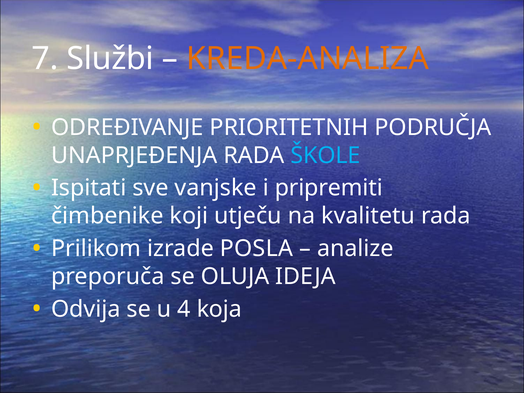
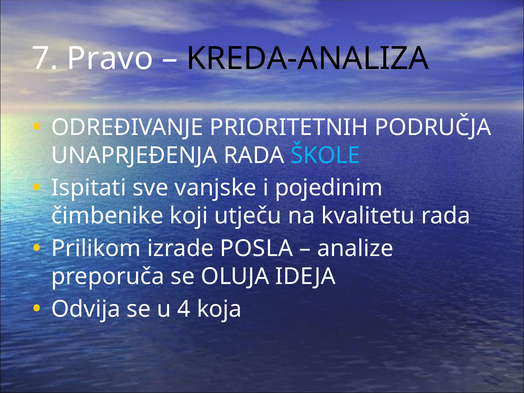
Službi: Službi -> Pravo (110, 59)
KREDA-ANALIZA colour: orange -> black (308, 59)
pripremiti: pripremiti -> pojedinim (329, 188)
